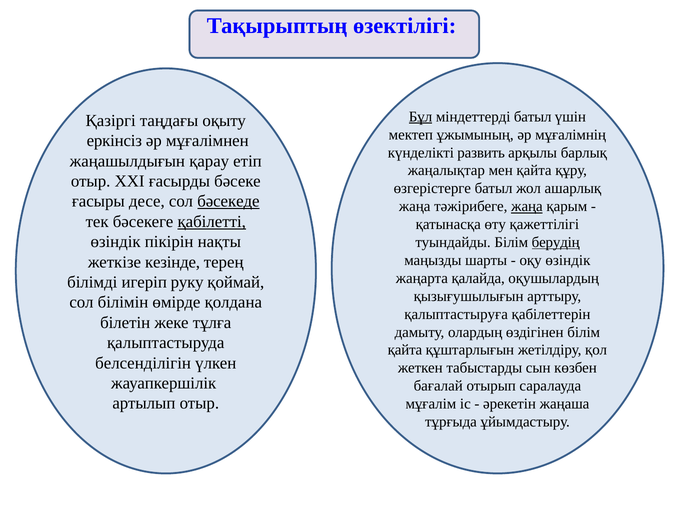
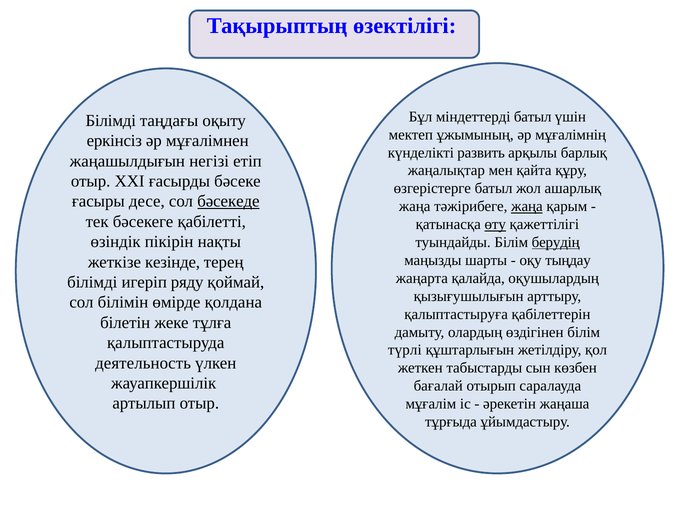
Бұл underline: present -> none (421, 117)
Қазіргі: Қазіргі -> Білімді (111, 121)
қарау: қарау -> негізі (209, 161)
қабілетті underline: present -> none (212, 222)
өту underline: none -> present (495, 225)
оқу өзіндік: өзіндік -> тыңдау (568, 261)
руку: руку -> ряду (187, 282)
қайта: қайта -> түрлі (405, 350)
белсенділігін: белсенділігін -> деятельность (143, 363)
